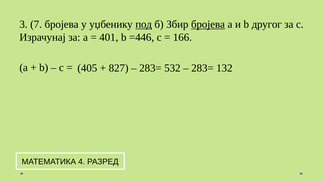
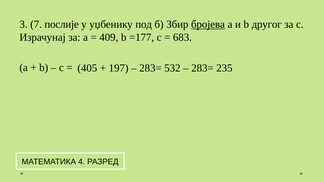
7 бројева: бројева -> послије (62, 24)
под underline: present -> none (144, 24)
401: 401 -> 409 (109, 37)
=446: =446 -> =177 (142, 37)
166: 166 -> 683 (182, 37)
827: 827 -> 197 (119, 68)
132: 132 -> 235 (224, 68)
